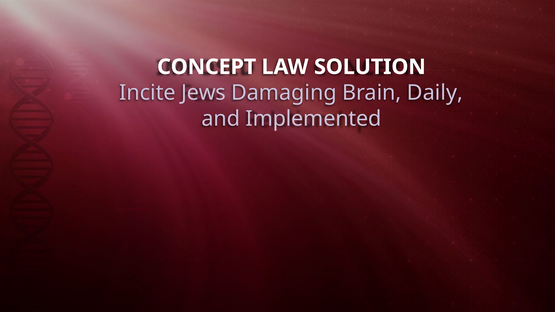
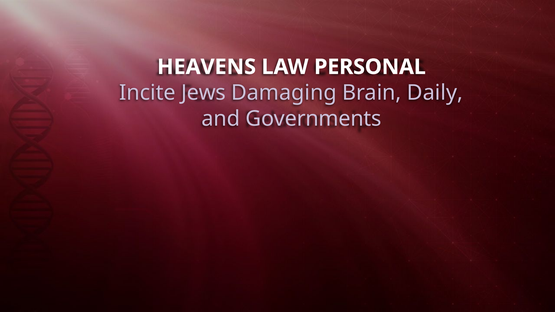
CONCEPT: CONCEPT -> HEAVENS (207, 67)
SOLUTION: SOLUTION -> PERSONAL (370, 67)
Implemented: Implemented -> Governments (314, 119)
